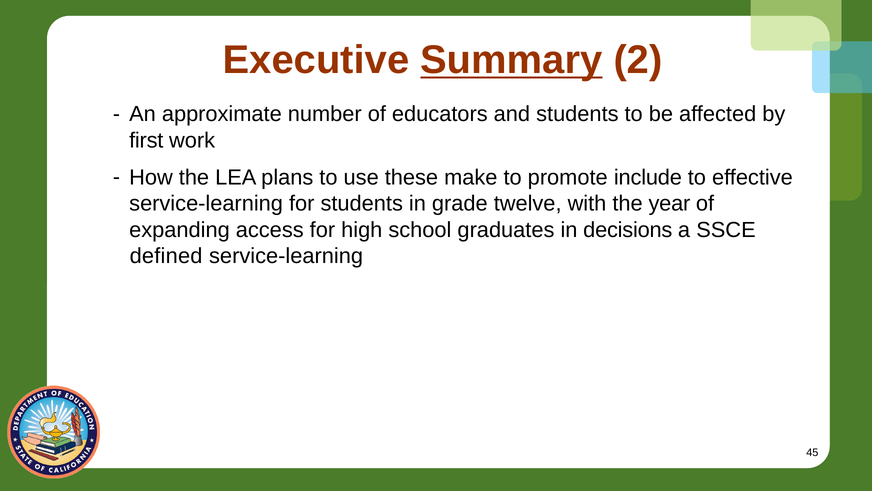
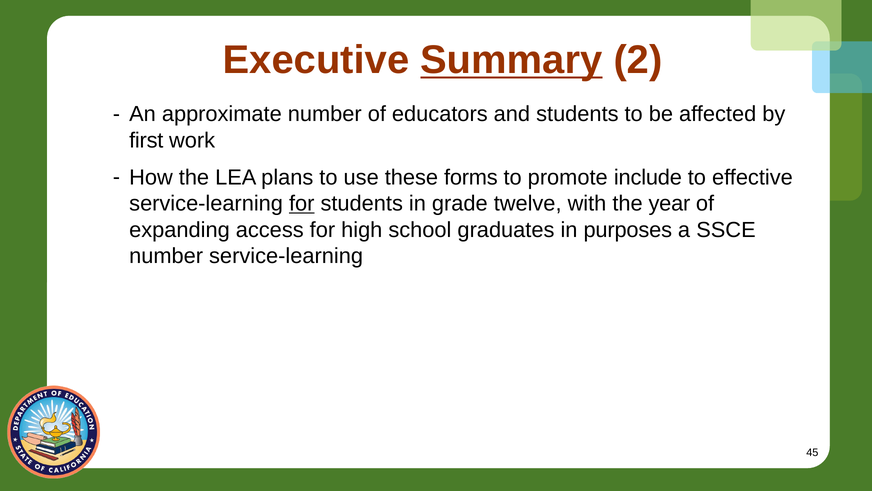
make: make -> forms (471, 177)
for underline: none -> present (302, 203)
decisions: decisions -> purposes (628, 230)
defined: defined -> number (166, 256)
